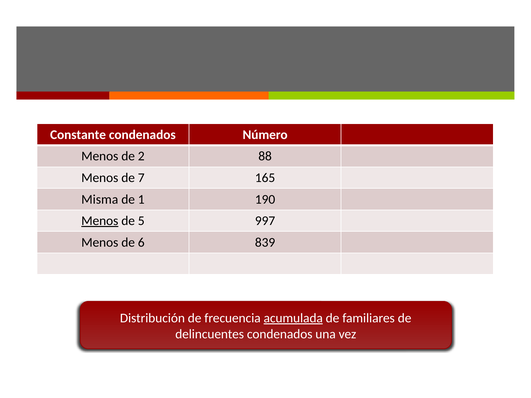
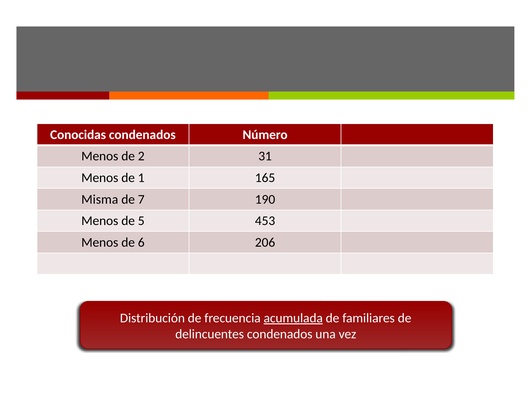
Constante: Constante -> Conocidas (78, 135)
88: 88 -> 31 (265, 156)
7: 7 -> 1 (141, 178)
1: 1 -> 7 (141, 199)
Menos underline: present -> none (100, 221)
997: 997 -> 453 (265, 221)
839: 839 -> 206 (265, 242)
